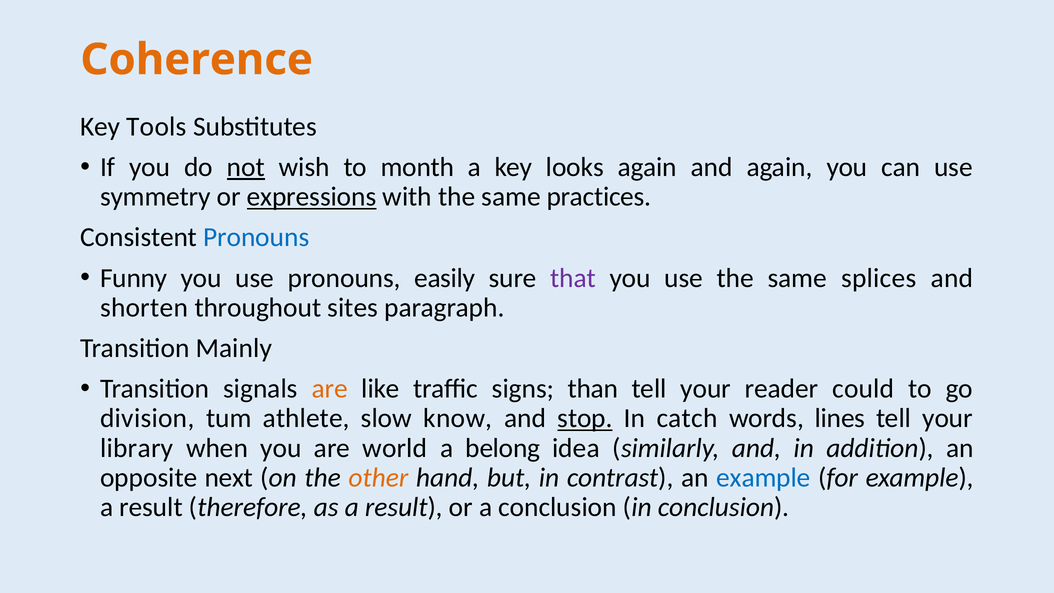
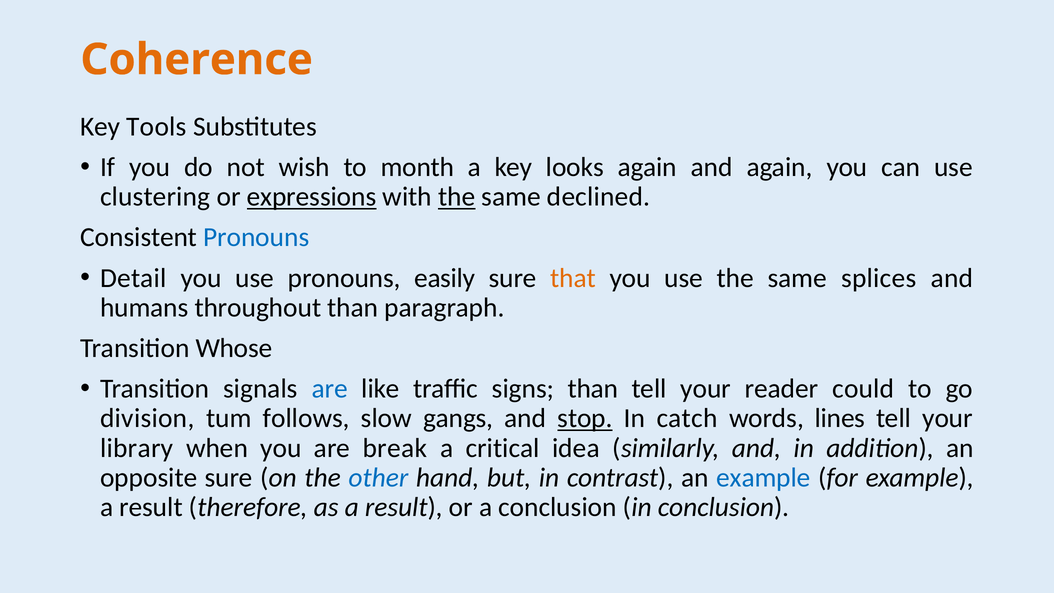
not underline: present -> none (246, 167)
symmetry: symmetry -> clustering (155, 197)
the underline: none -> present (457, 197)
practices: practices -> declined (599, 197)
Funny: Funny -> Detail (133, 278)
that colour: purple -> orange (573, 278)
shorten: shorten -> humans (144, 308)
throughout sites: sites -> than (353, 308)
Mainly: Mainly -> Whose (234, 348)
are colour: orange -> blue (330, 389)
athlete: athlete -> follows (306, 418)
know: know -> gangs (458, 418)
world: world -> break (395, 448)
belong: belong -> critical (503, 448)
opposite next: next -> sure (229, 477)
other colour: orange -> blue (378, 477)
